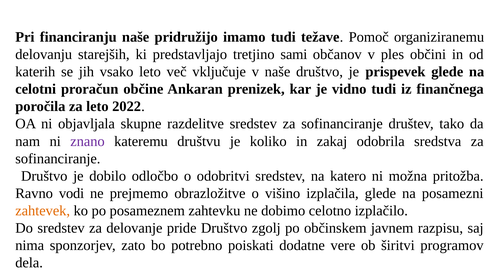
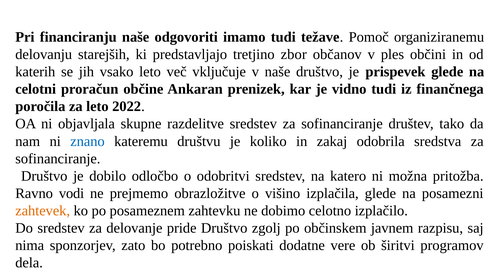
pridružijo: pridružijo -> odgovoriti (186, 37)
sami: sami -> zbor (294, 54)
znano colour: purple -> blue (88, 141)
